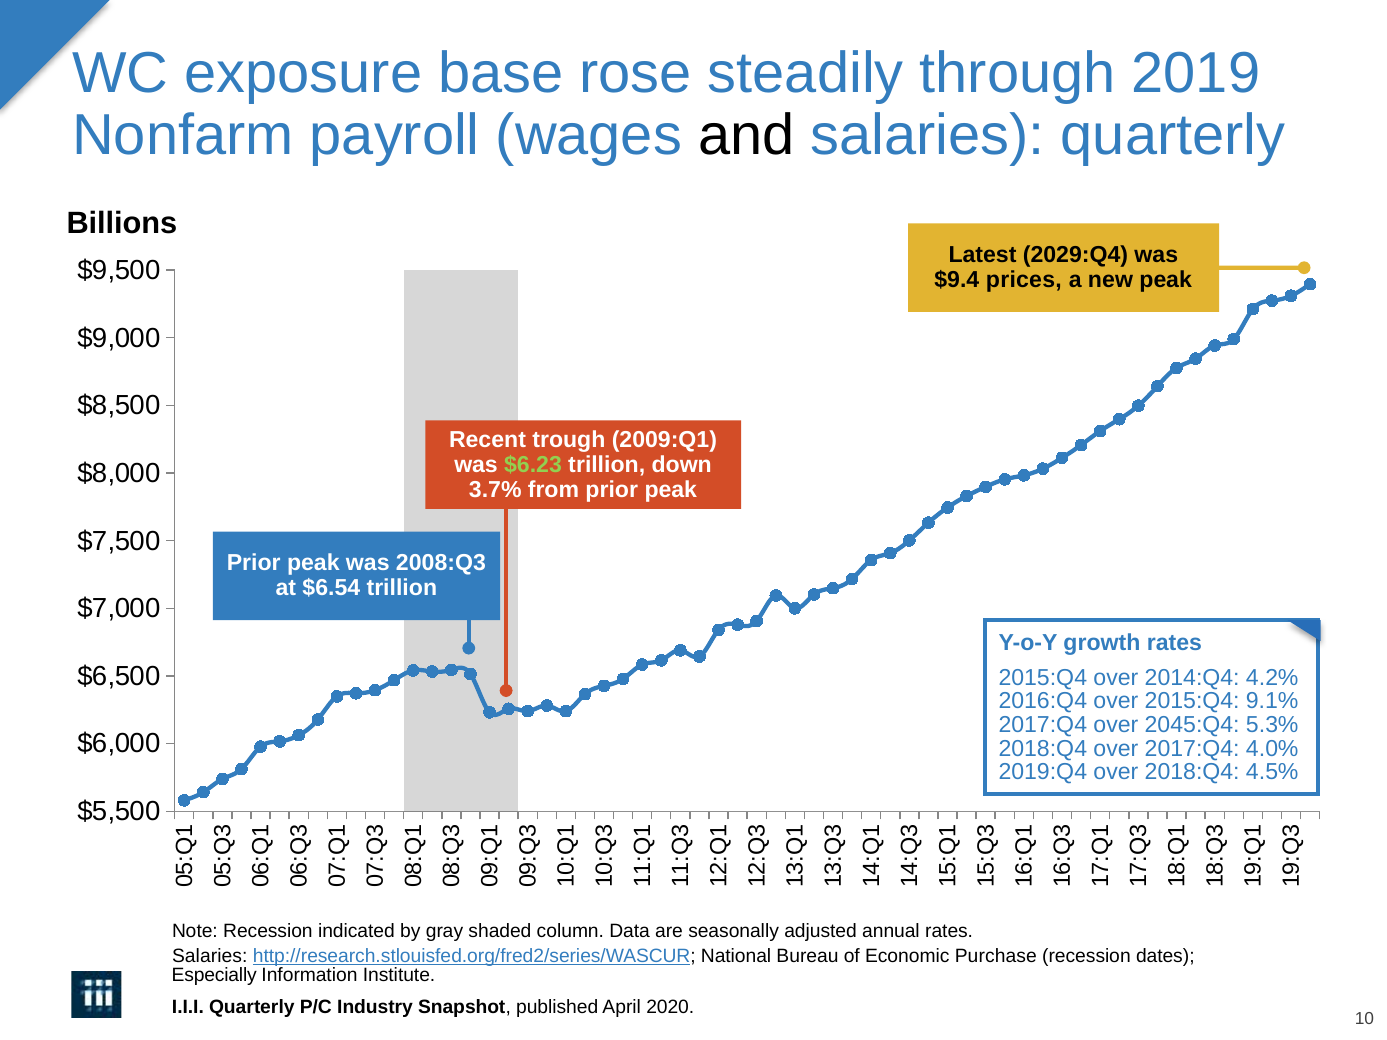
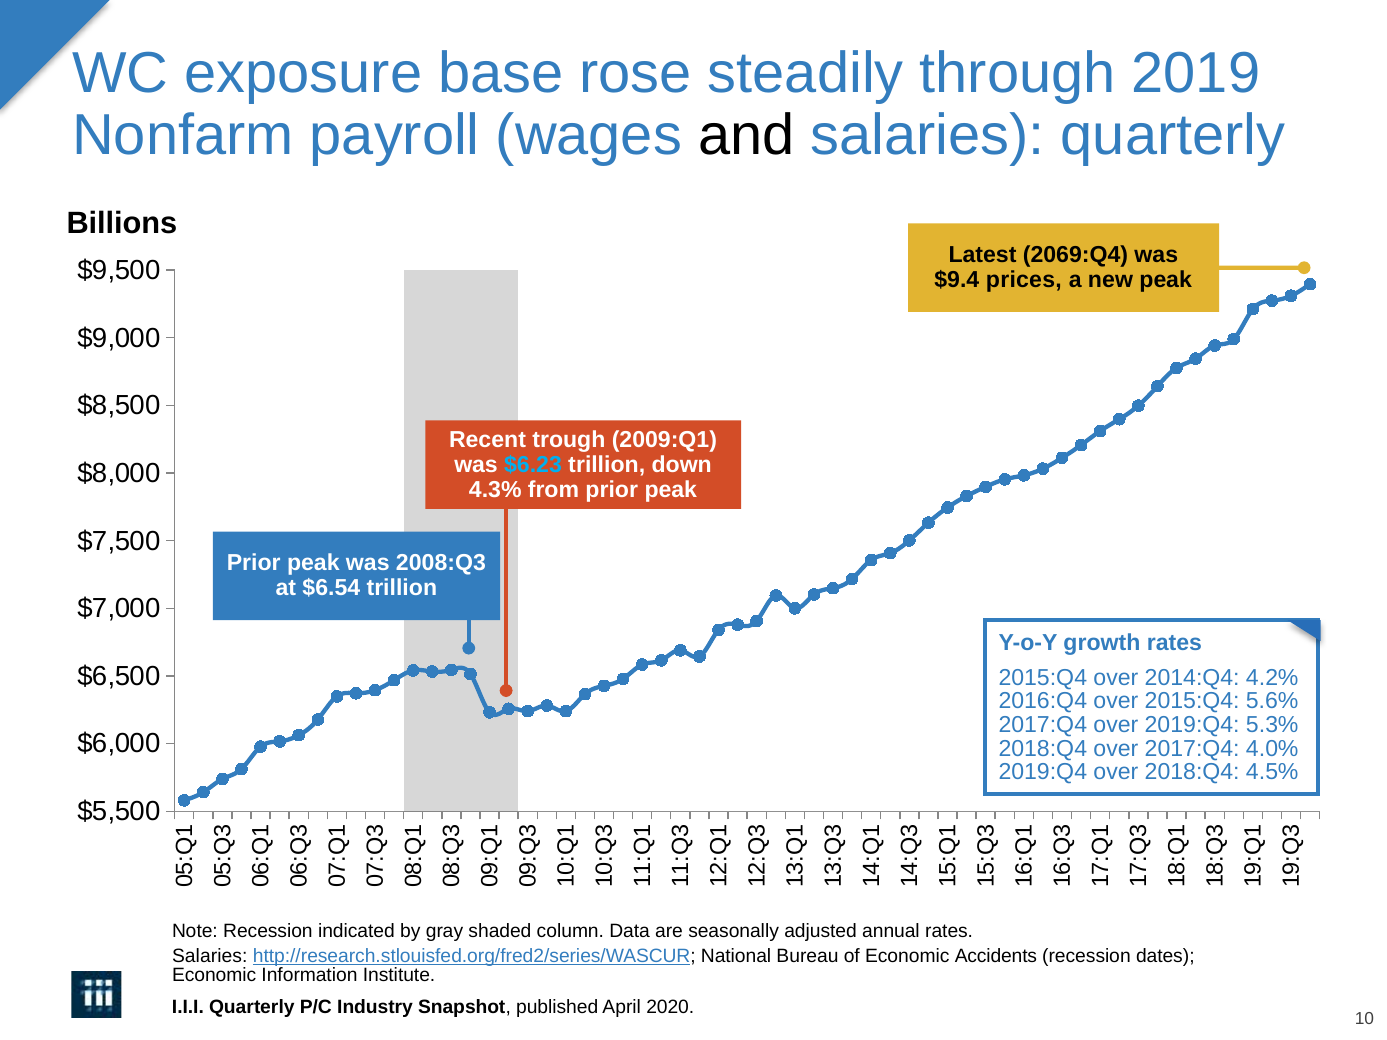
2029:Q4: 2029:Q4 -> 2069:Q4 (1075, 255)
$6.23 colour: light green -> light blue (533, 465)
3.7%: 3.7% -> 4.3% (495, 490)
9.1%: 9.1% -> 5.6% (1272, 701)
over 2045:Q4: 2045:Q4 -> 2019:Q4 (1192, 725)
Purchase: Purchase -> Accidents (996, 956)
Especially: Especially -> Economic (214, 976)
